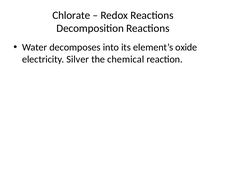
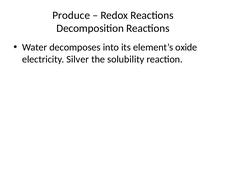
Chlorate: Chlorate -> Produce (71, 15)
chemical: chemical -> solubility (126, 59)
